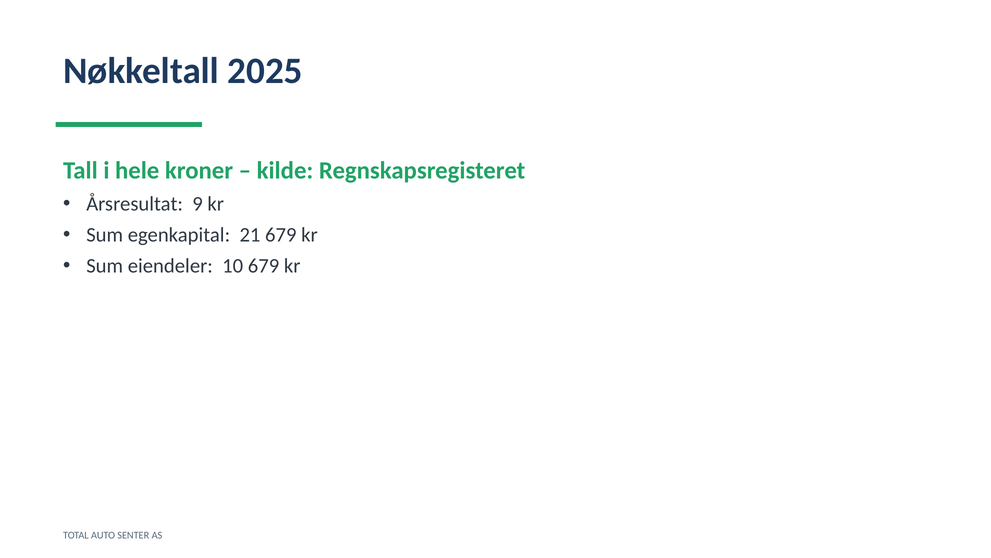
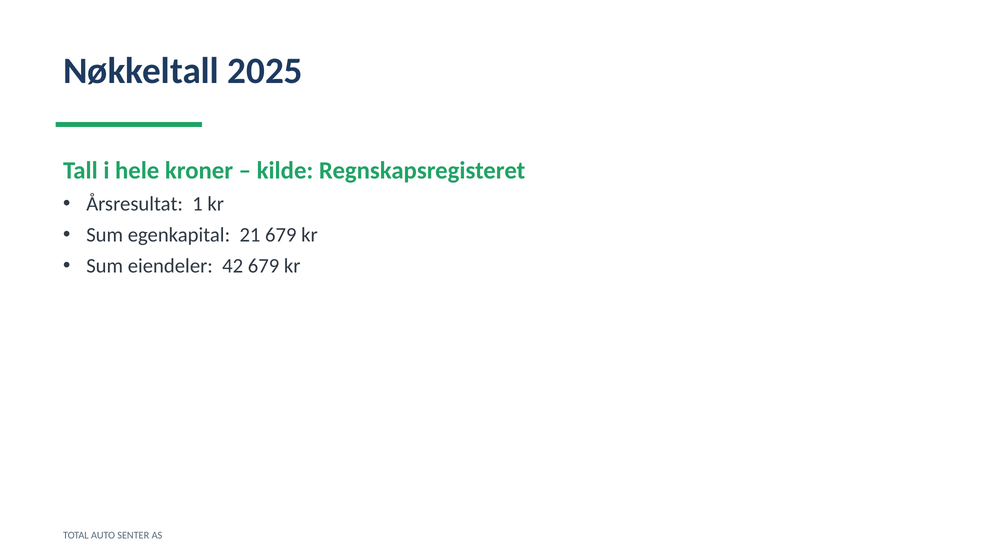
9: 9 -> 1 (198, 204)
10: 10 -> 42 (233, 266)
